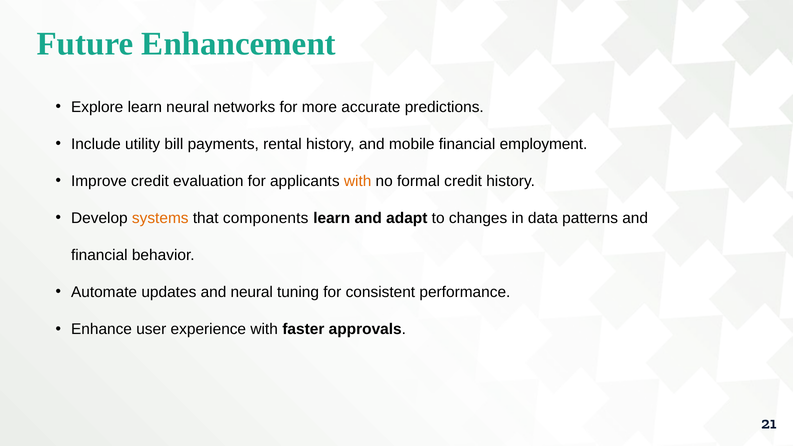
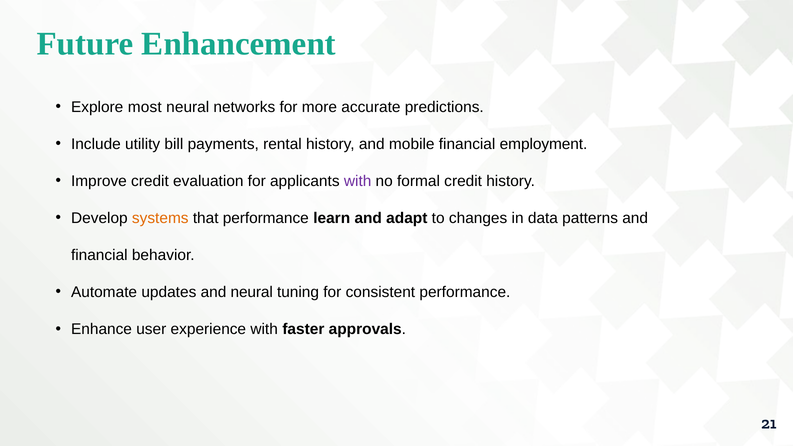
Explore learn: learn -> most (145, 107)
with colour: orange -> purple (358, 181)
that components: components -> performance (266, 218)
